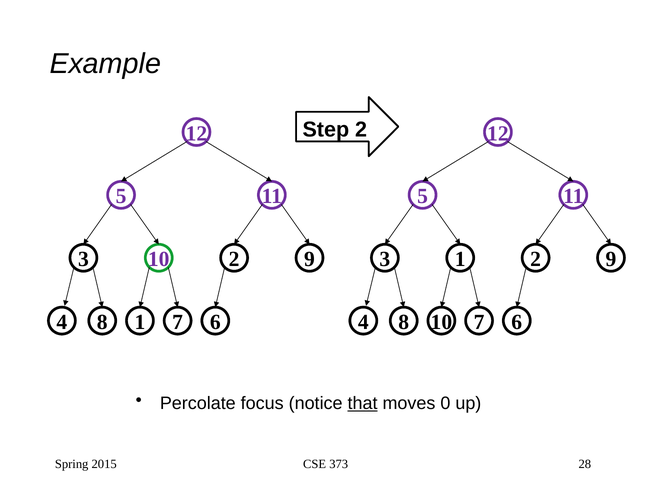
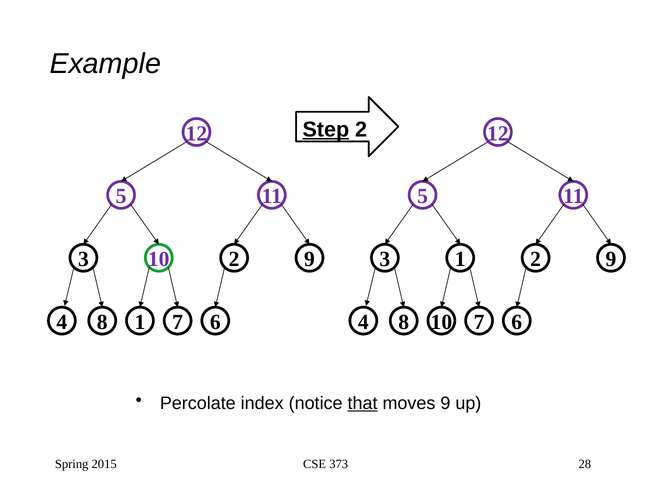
Step underline: none -> present (326, 129)
focus: focus -> index (262, 403)
moves 0: 0 -> 9 (445, 403)
